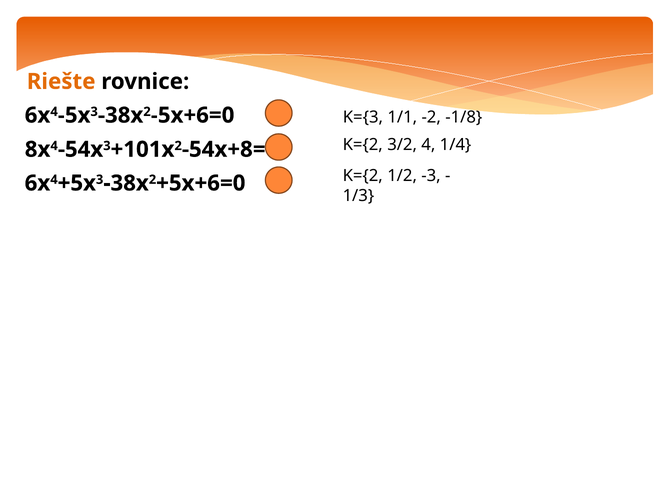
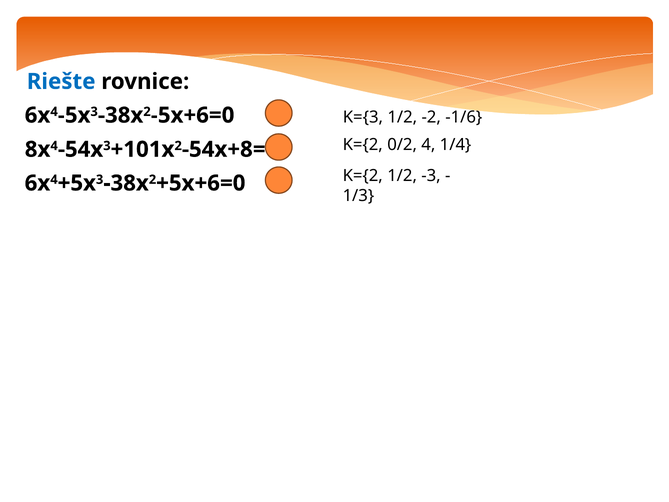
Riešte colour: orange -> blue (61, 81)
K={3 1/1: 1/1 -> 1/2 (402, 117)
-1/8: -1/8 -> -1/6 (464, 117)
3/2: 3/2 -> 0/2 (402, 144)
